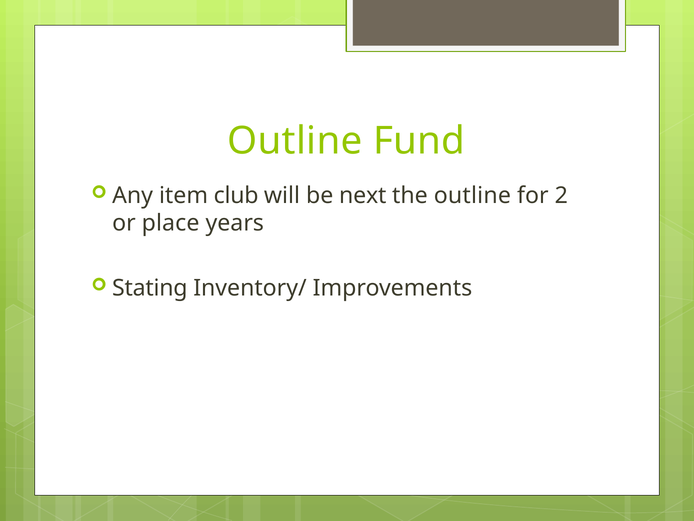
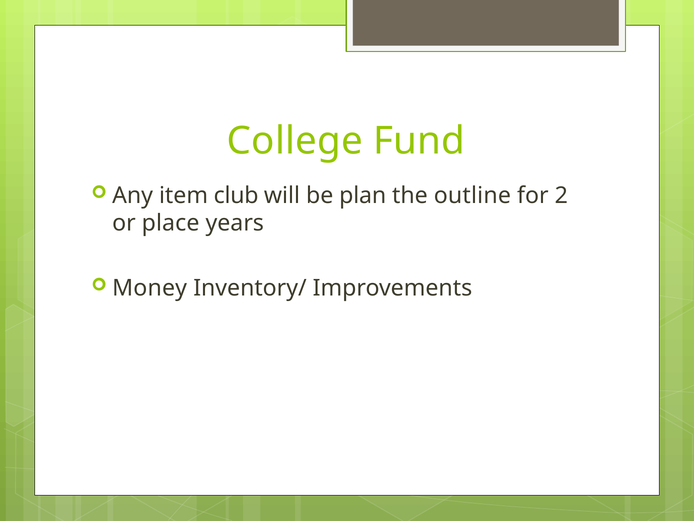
Outline: Outline -> College (295, 141)
next: next -> plan (363, 195)
Stating: Stating -> Money (150, 288)
